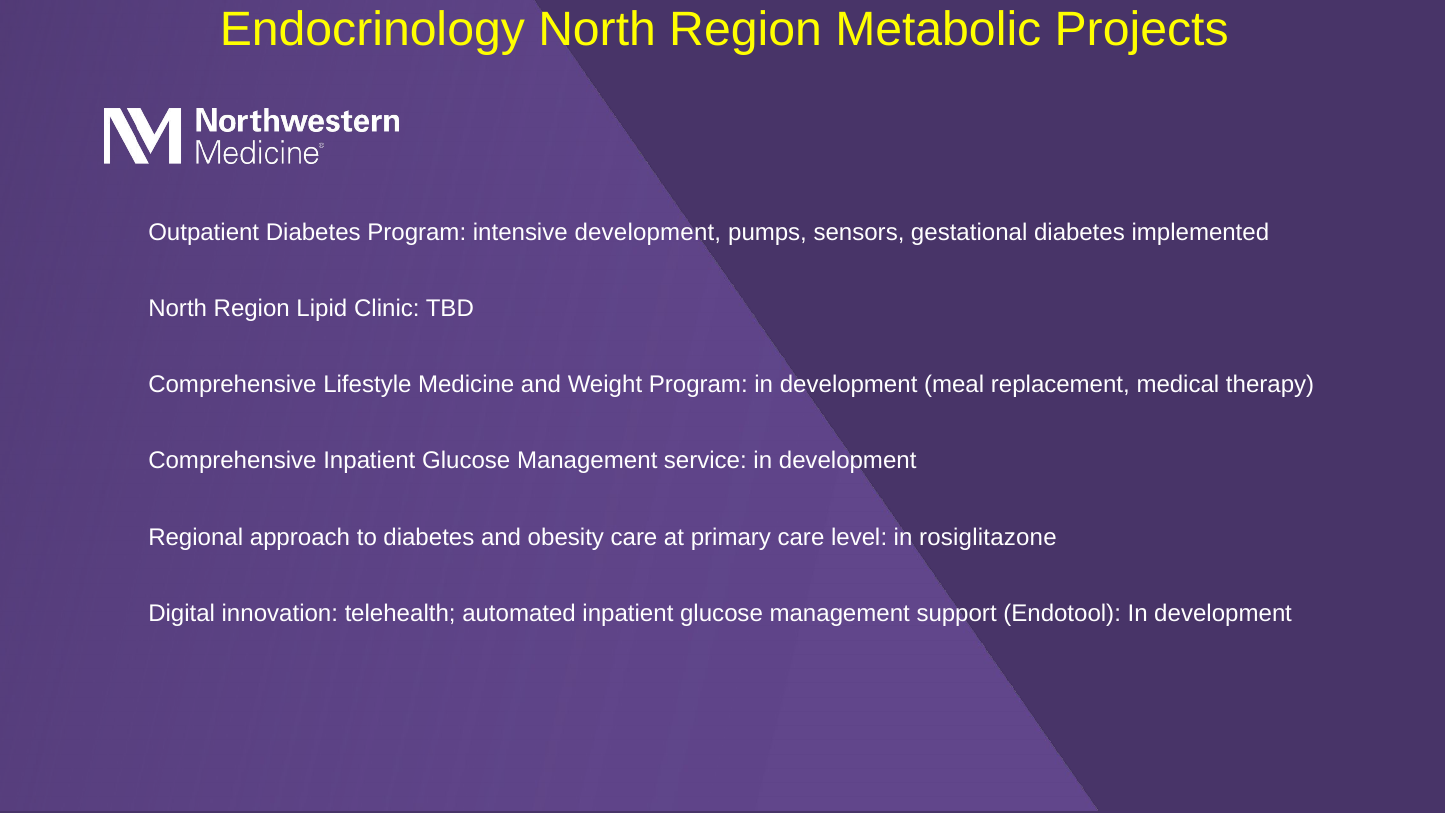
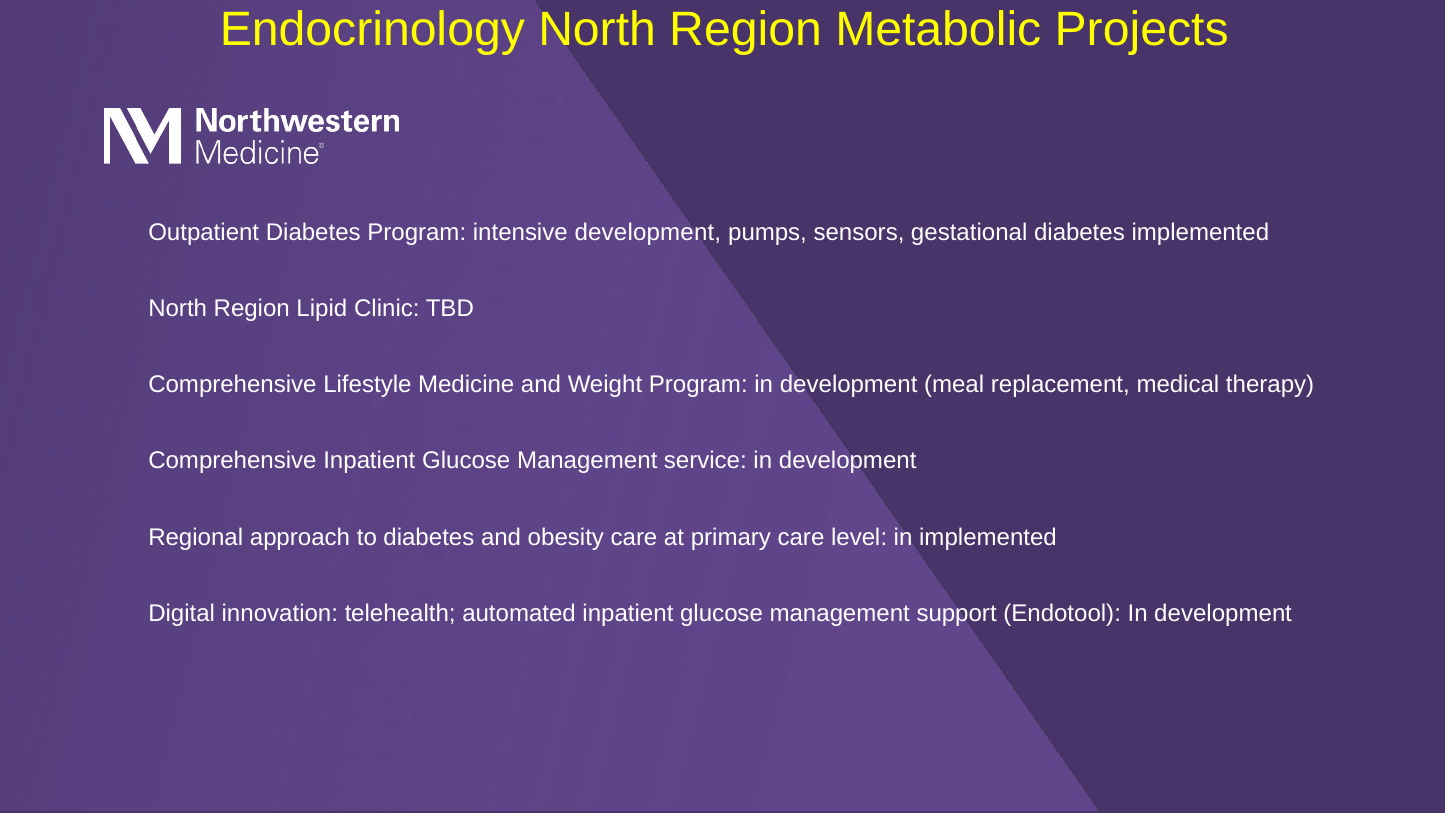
in rosiglitazone: rosiglitazone -> implemented (988, 537)
